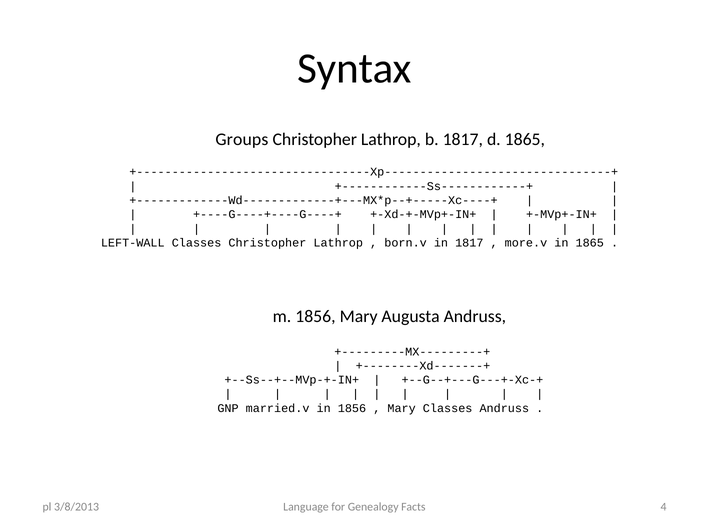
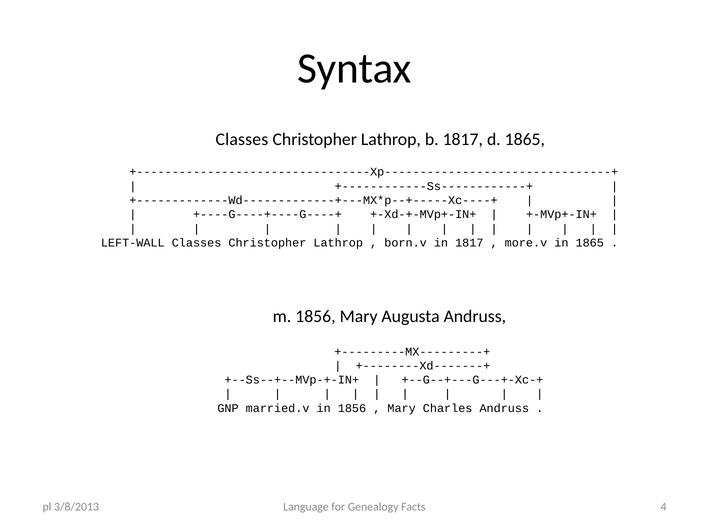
Groups: Groups -> Classes (242, 139)
Mary Classes: Classes -> Charles (448, 409)
